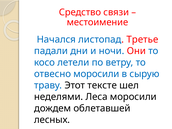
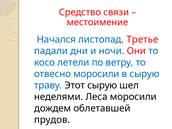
Этот тексте: тексте -> сырую (102, 85)
лесных: лесных -> прудов (52, 120)
